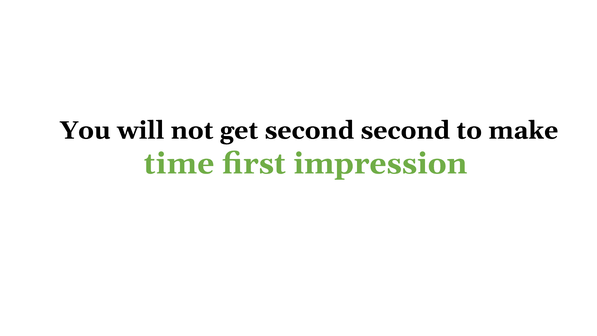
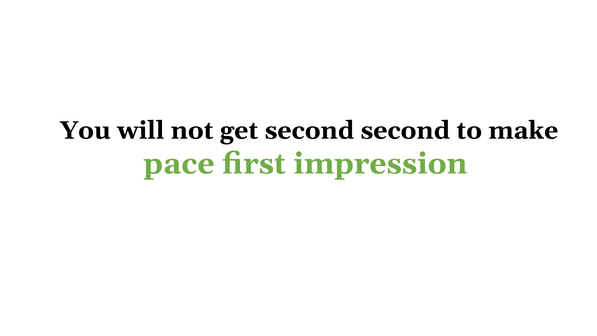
time: time -> pace (179, 164)
